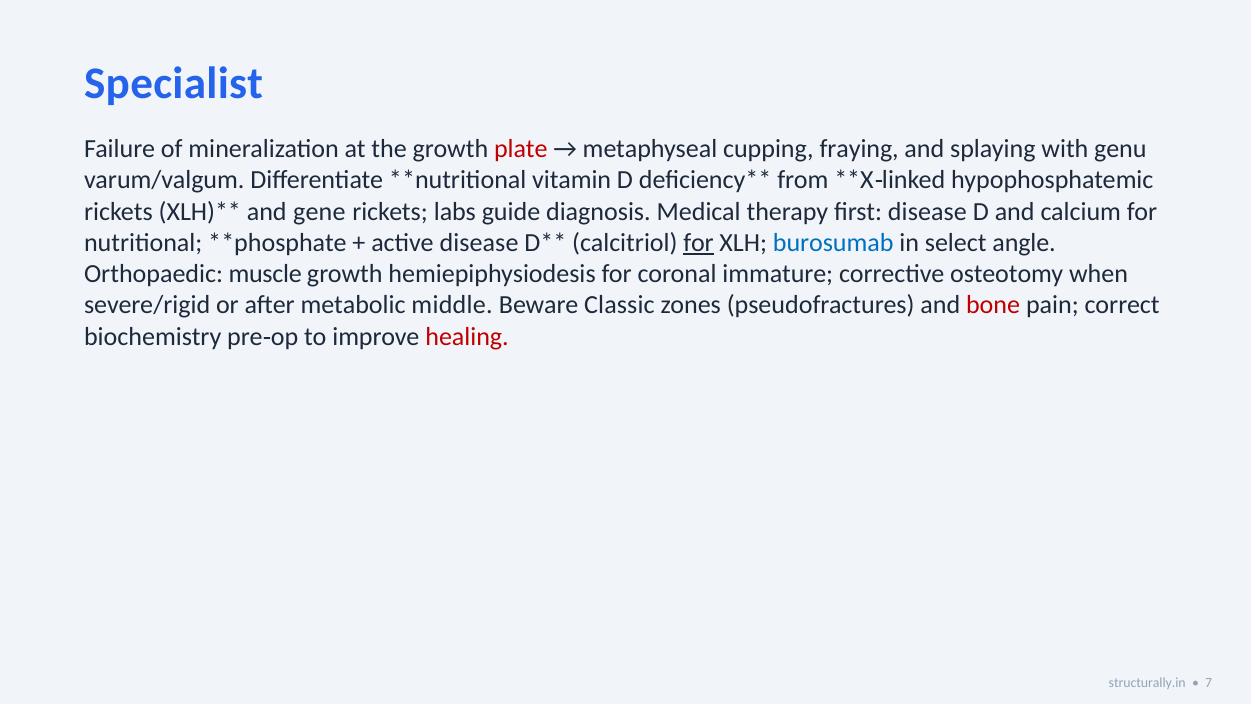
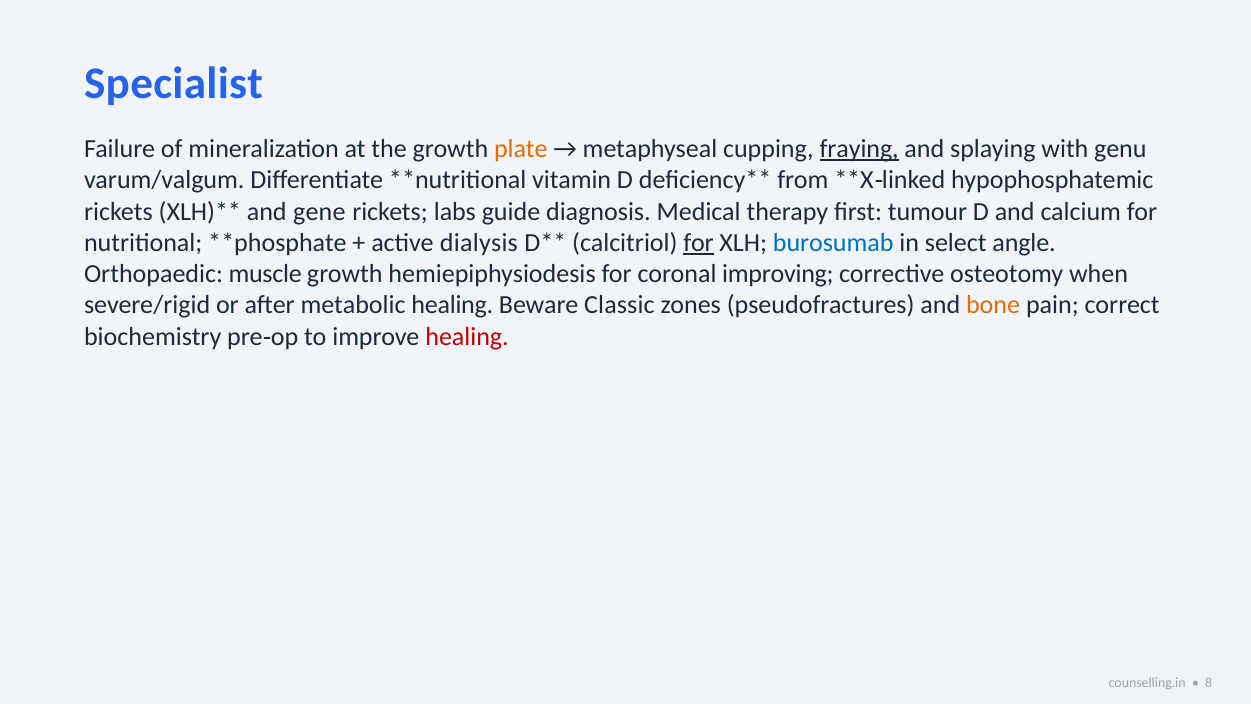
plate colour: red -> orange (521, 149)
fraying underline: none -> present (859, 149)
first disease: disease -> tumour (928, 211)
active disease: disease -> dialysis (479, 243)
immature: immature -> improving (778, 274)
metabolic middle: middle -> healing (452, 305)
bone colour: red -> orange (993, 305)
structurally.in: structurally.in -> counselling.in (1147, 683)
7: 7 -> 8 (1209, 683)
